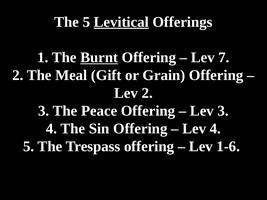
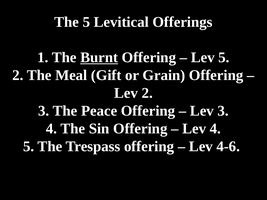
Levitical underline: present -> none (121, 22)
Lev 7: 7 -> 5 (224, 58)
1-6: 1-6 -> 4-6 (228, 147)
